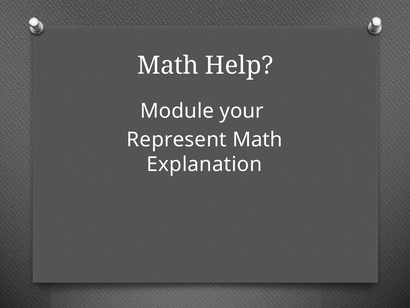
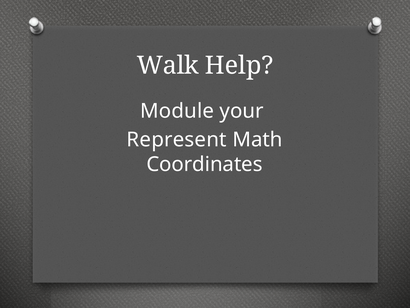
Math: Math -> Walk (168, 65)
Explanation: Explanation -> Coordinates (205, 164)
